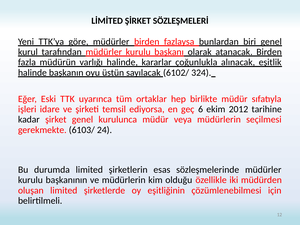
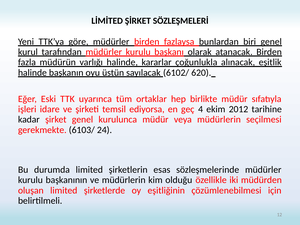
324: 324 -> 620 (201, 73)
6: 6 -> 4 (201, 109)
